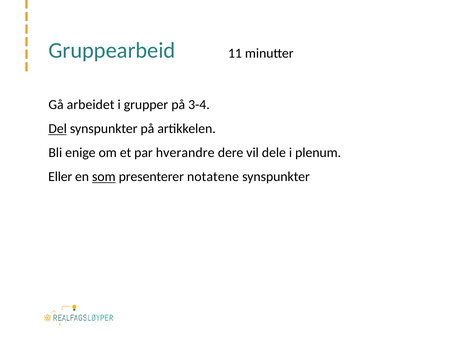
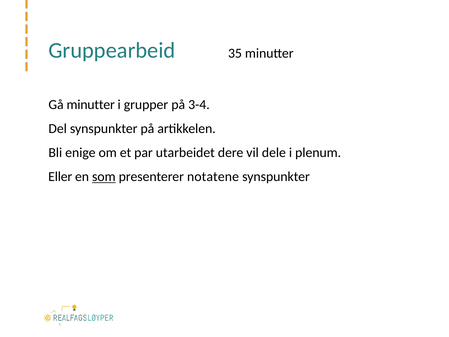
11: 11 -> 35 (235, 53)
Gå arbeidet: arbeidet -> minutter (91, 105)
Del underline: present -> none (58, 129)
hverandre: hverandre -> utarbeidet (185, 153)
